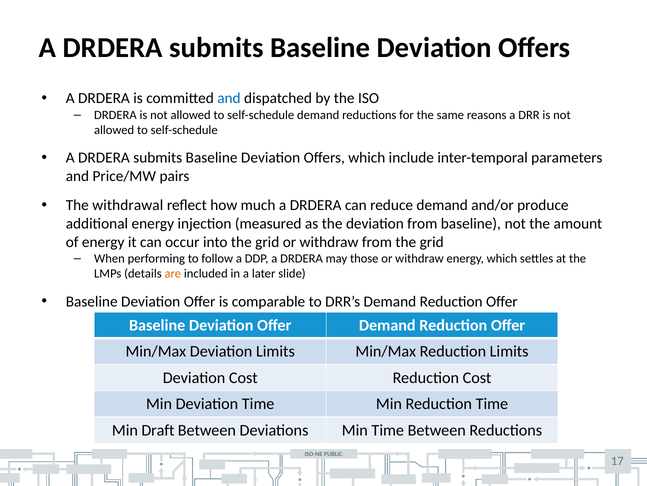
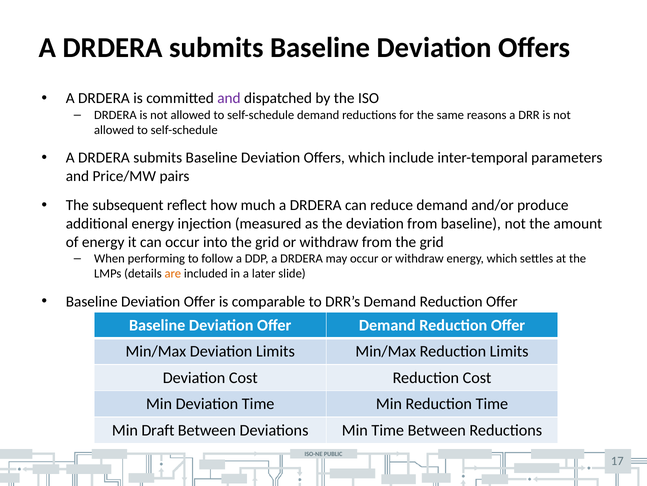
and colour: blue -> purple (229, 98)
withdrawal: withdrawal -> subsequent (128, 205)
may those: those -> occur (364, 258)
